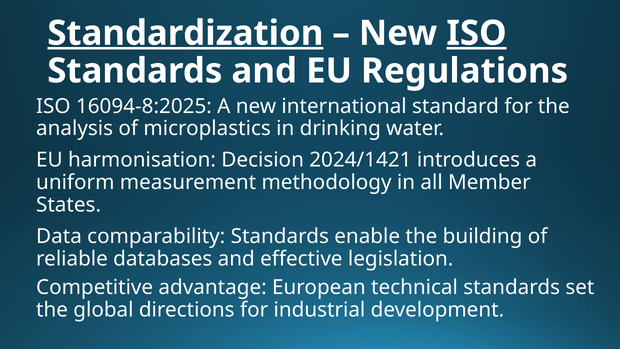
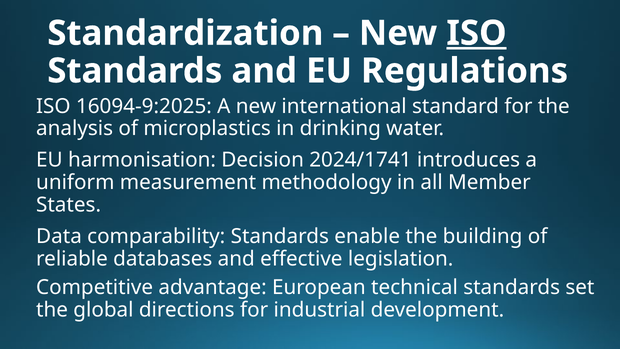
Standardization underline: present -> none (185, 33)
16094-8:2025: 16094-8:2025 -> 16094-9:2025 (144, 106)
2024/1421: 2024/1421 -> 2024/1741 (360, 160)
